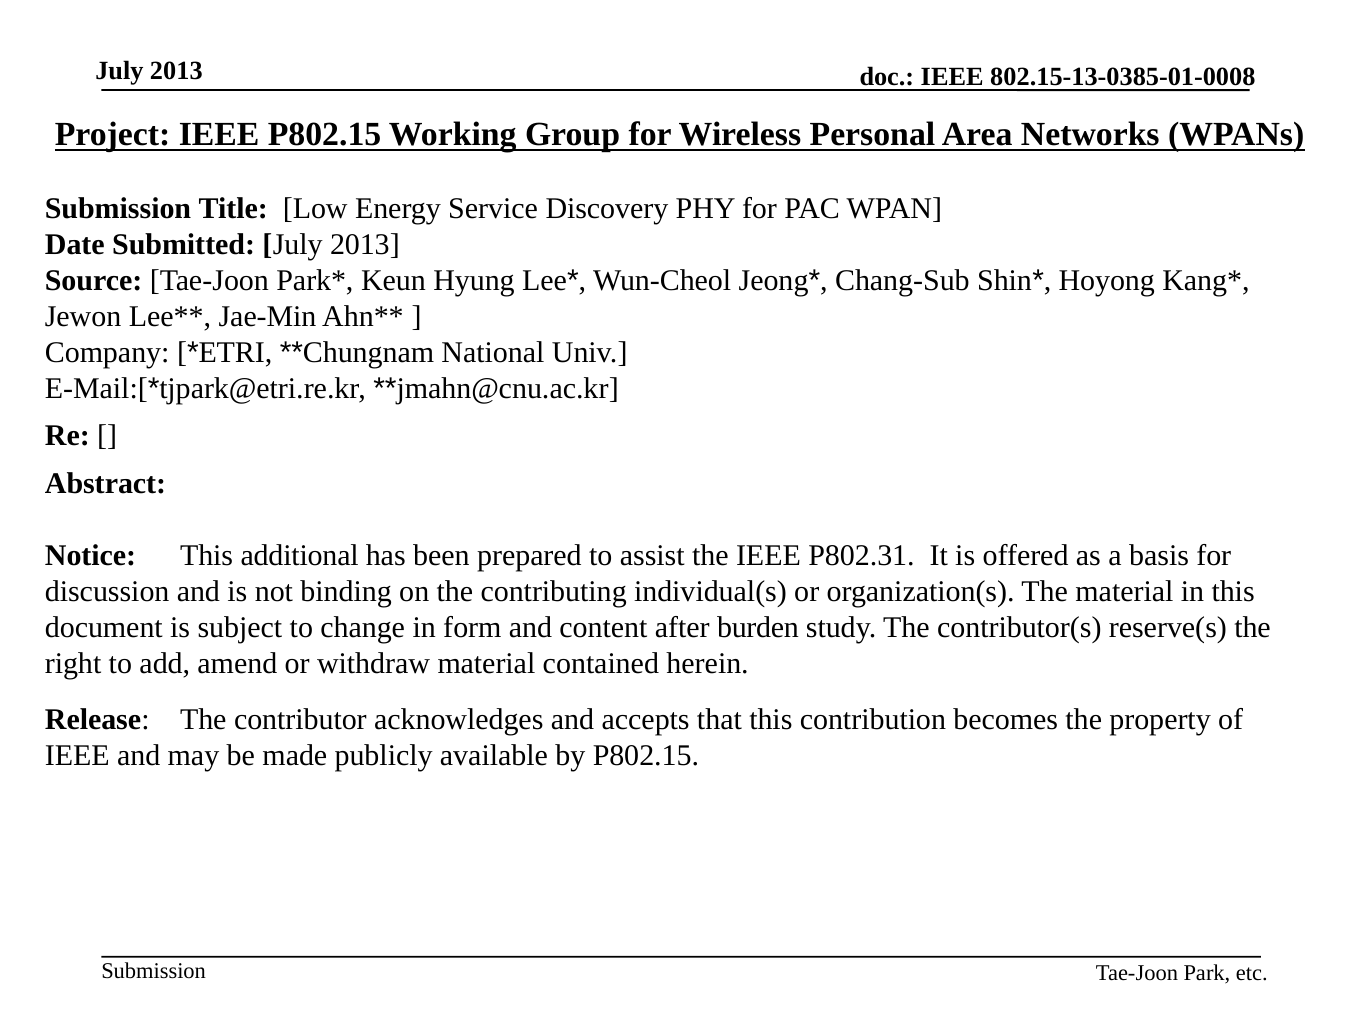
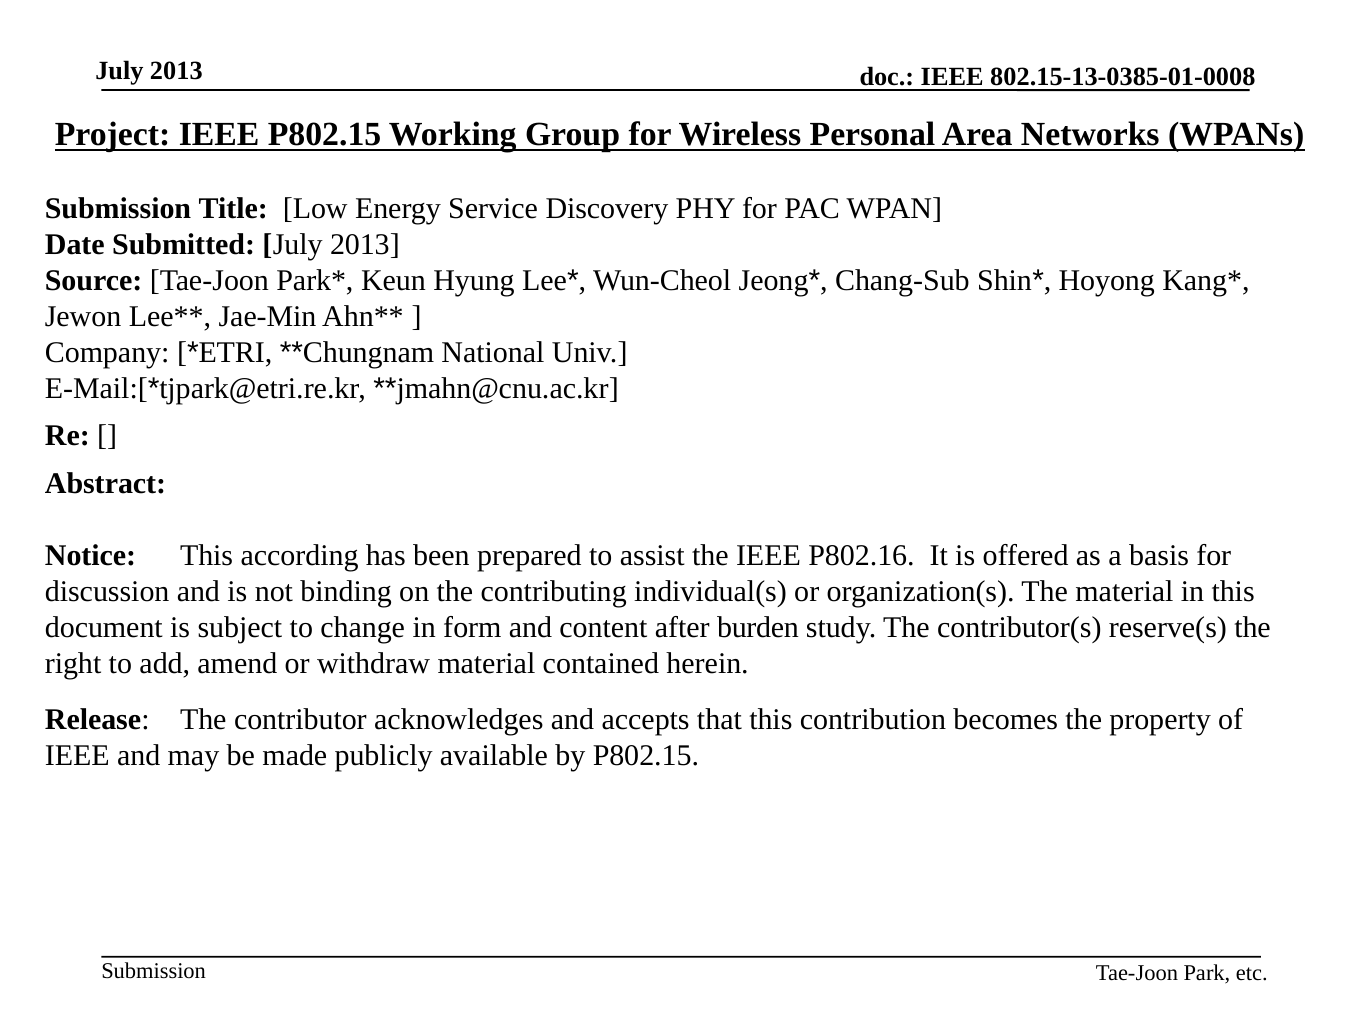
additional: additional -> according (300, 555)
P802.31: P802.31 -> P802.16 (861, 555)
